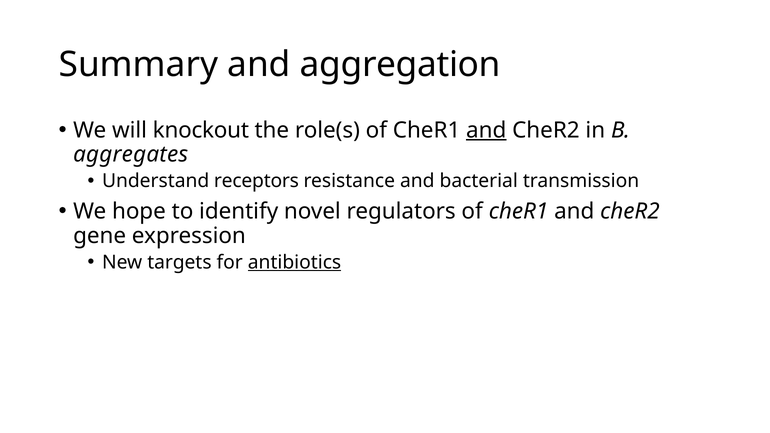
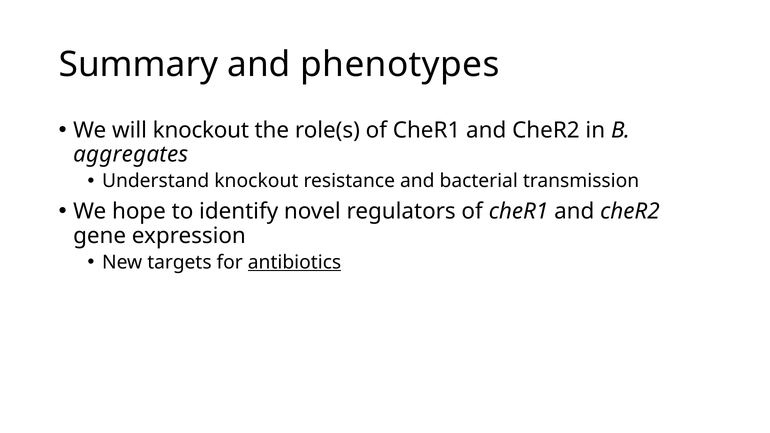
aggregation: aggregation -> phenotypes (400, 65)
and underline: present -> none (486, 130)
Understand receptors: receptors -> knockout (256, 181)
